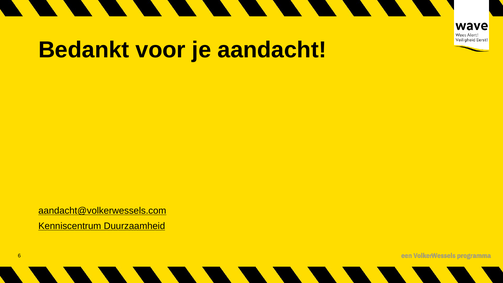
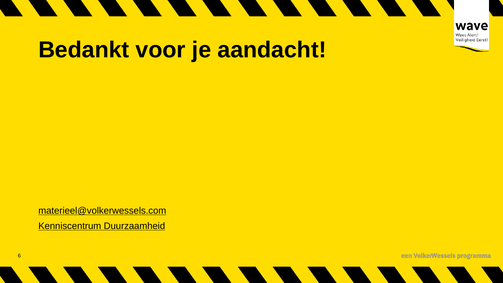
aandacht@volkerwessels.com: aandacht@volkerwessels.com -> materieel@volkerwessels.com (102, 211)
